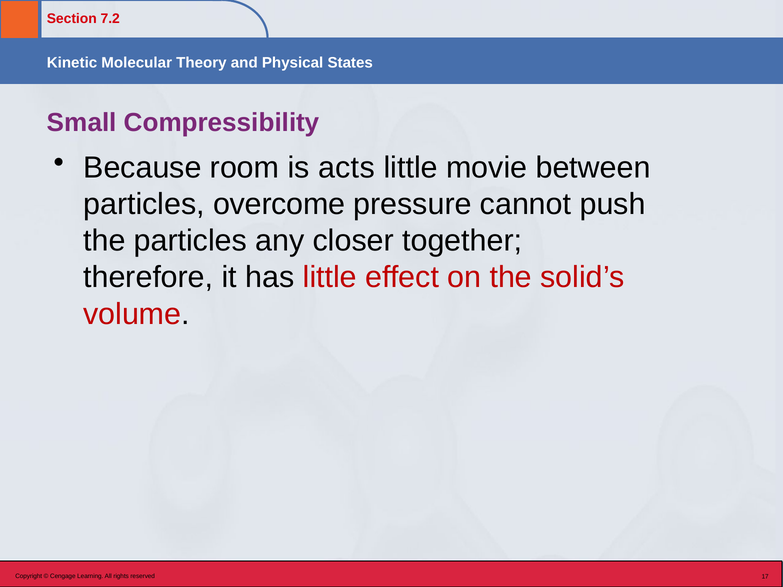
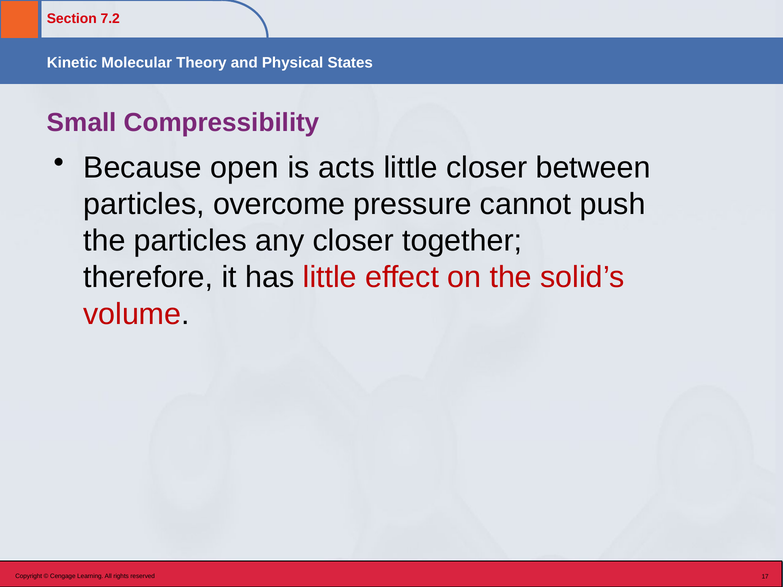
room: room -> open (244, 168)
little movie: movie -> closer (487, 168)
